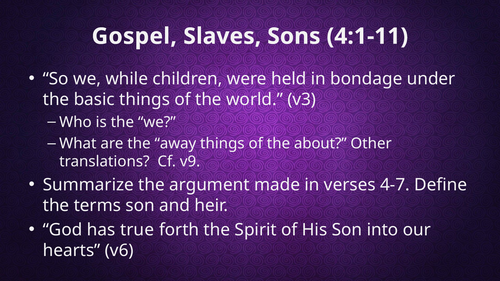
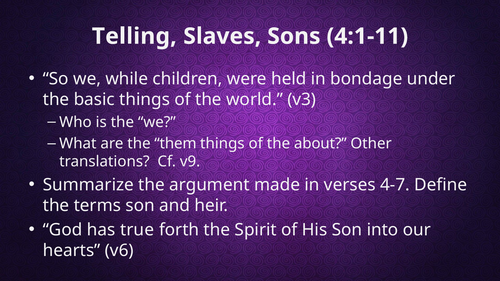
Gospel: Gospel -> Telling (134, 36)
away: away -> them (175, 144)
